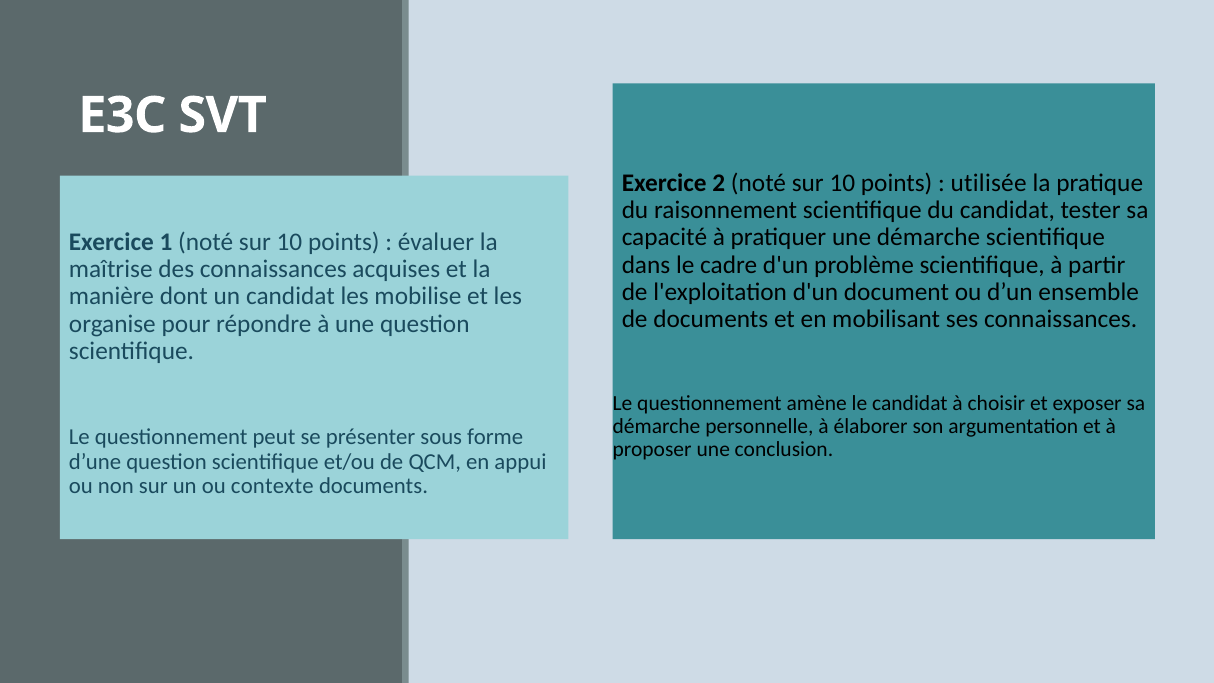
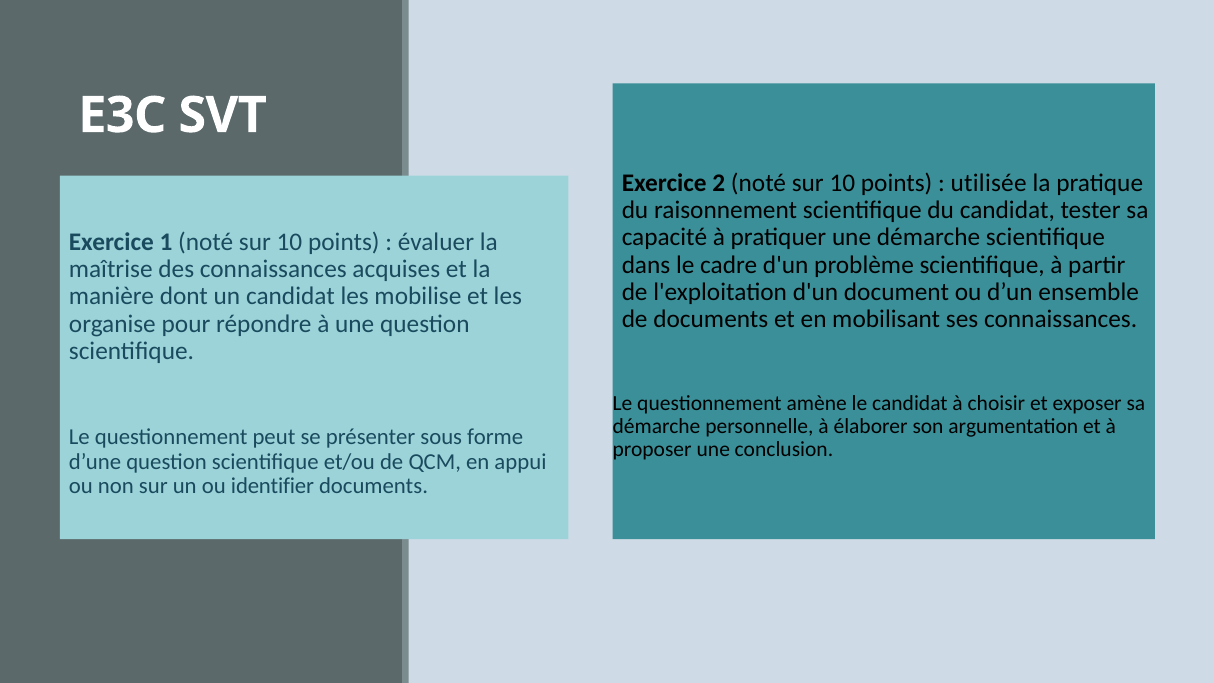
contexte: contexte -> identifier (273, 486)
